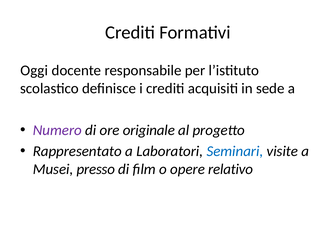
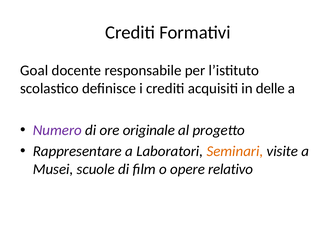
Oggi: Oggi -> Goal (34, 70)
sede: sede -> delle (270, 88)
Rappresentato: Rappresentato -> Rappresentare (77, 151)
Seminari colour: blue -> orange (235, 151)
presso: presso -> scuole (96, 169)
